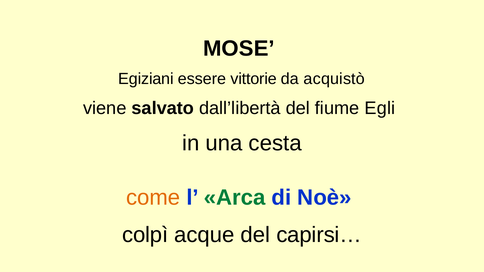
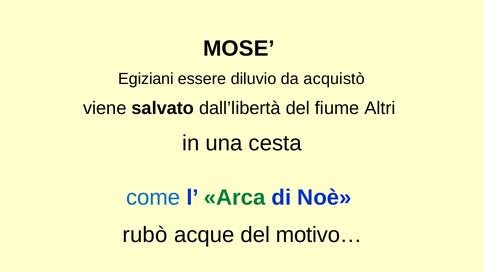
vittorie: vittorie -> diluvio (254, 79)
Egli: Egli -> Altri (380, 108)
come colour: orange -> blue (153, 198)
colpì: colpì -> rubò (145, 235)
capirsi…: capirsi… -> motivo… (319, 235)
